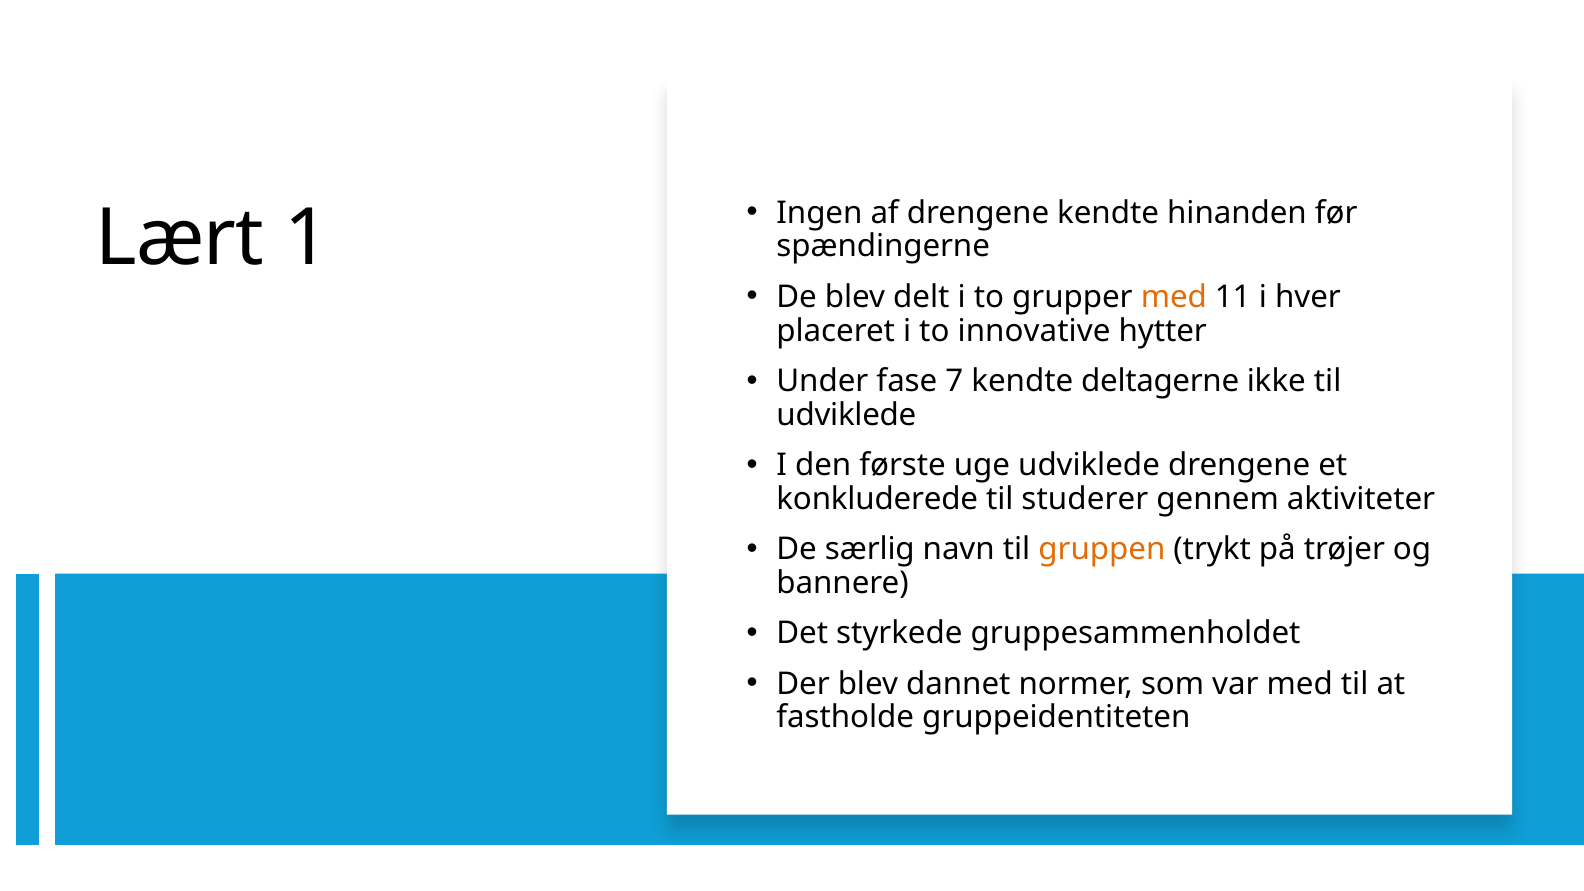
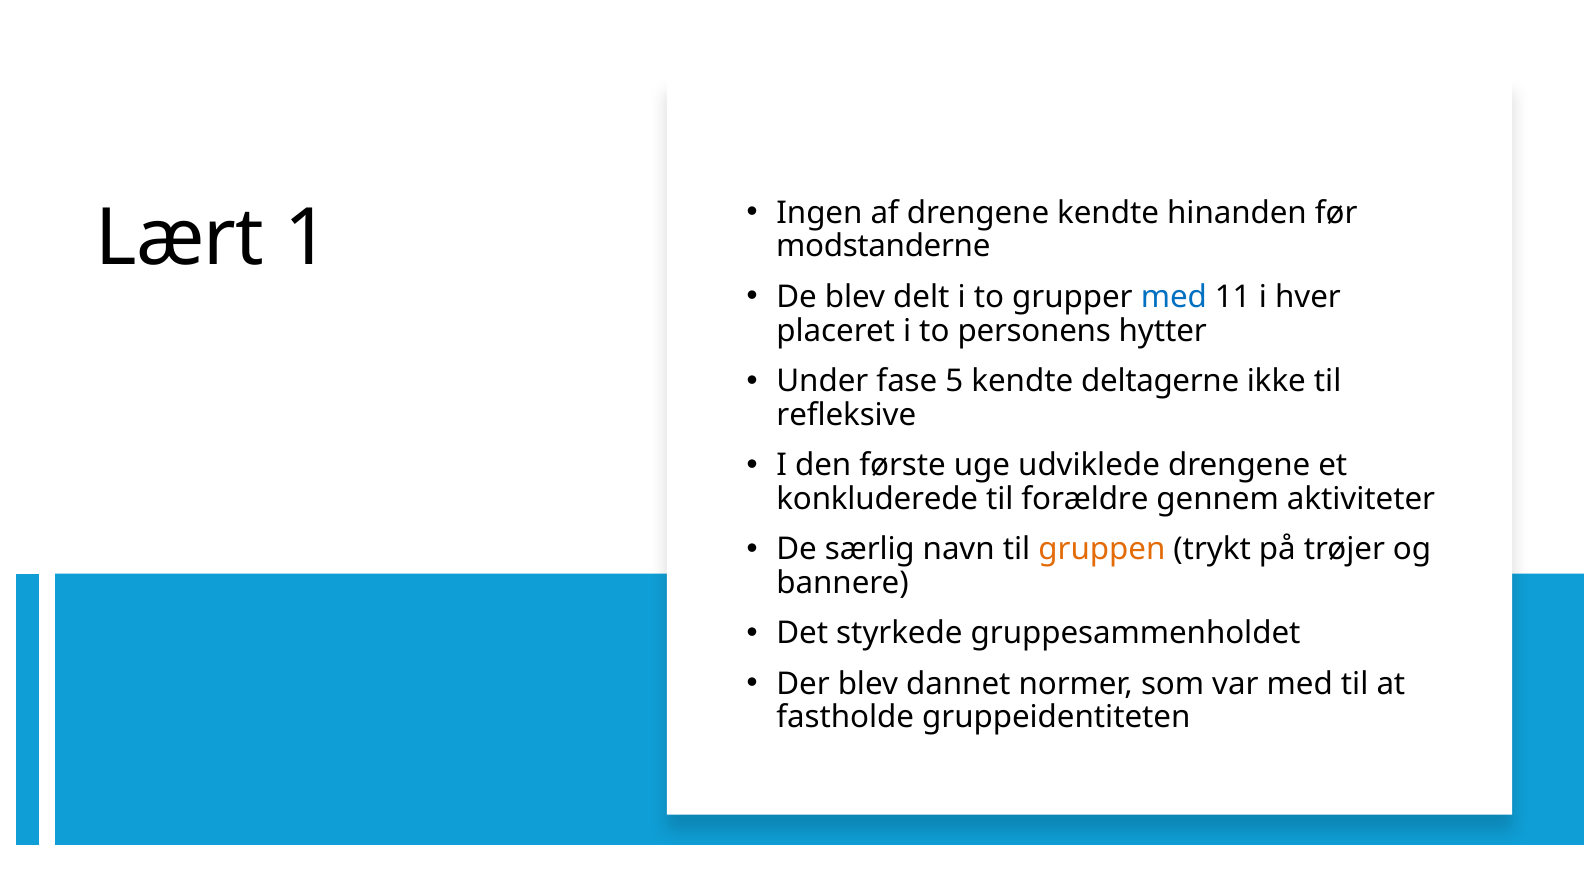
spændingerne: spændingerne -> modstanderne (883, 247)
med colour: orange -> blue (1174, 297)
innovative: innovative -> personens (1034, 331)
7: 7 -> 5 (954, 381)
udviklede: udviklede -> refleksive (846, 415)
studerer: studerer -> forældre (1085, 499)
